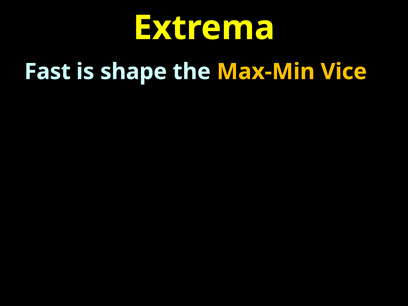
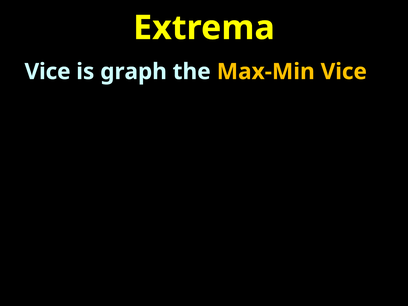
Fast: Fast -> Vice (48, 72)
shape: shape -> graph (134, 72)
